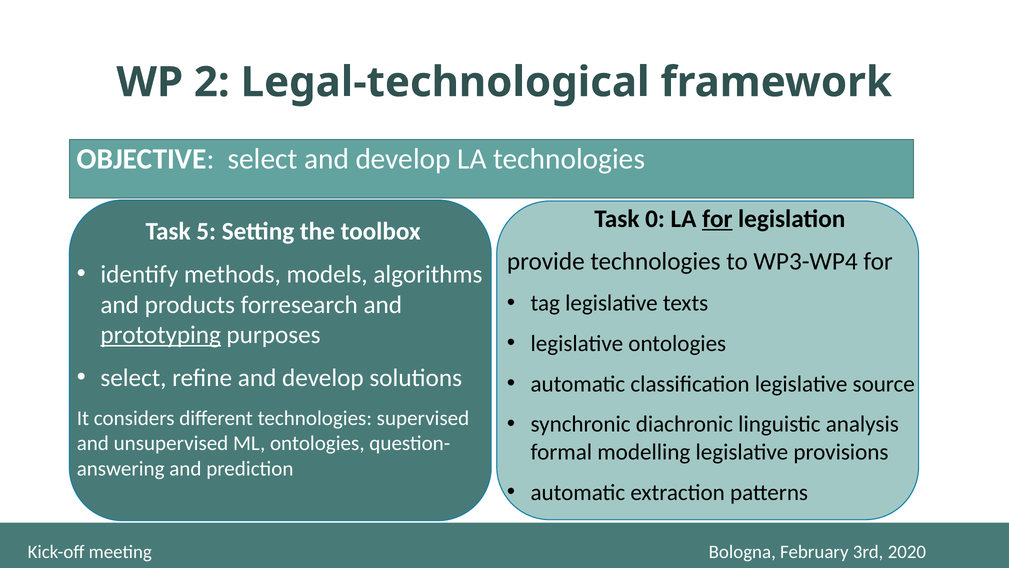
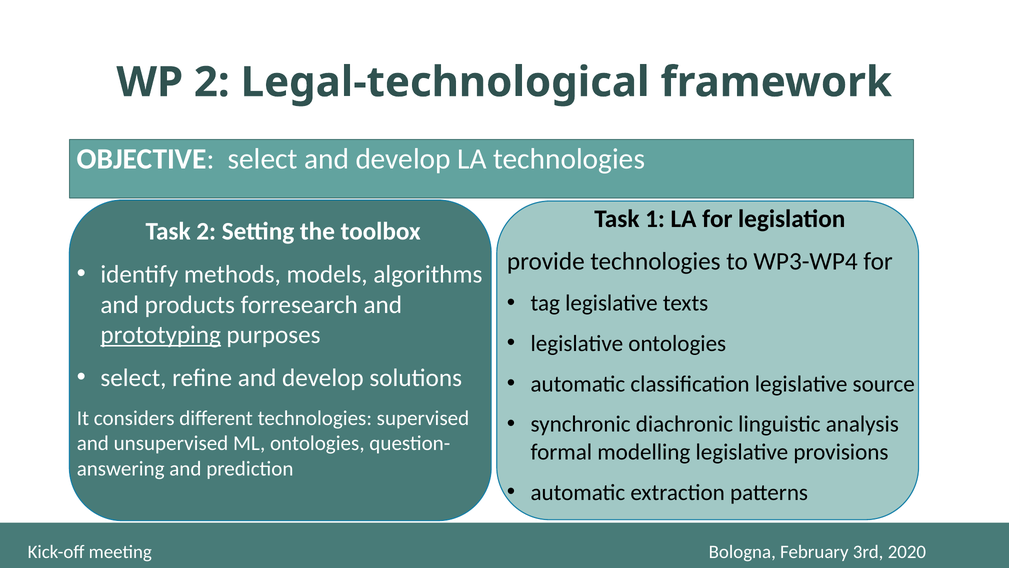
0: 0 -> 1 (655, 219)
for underline: present -> none (717, 219)
Task 5: 5 -> 2 (206, 231)
